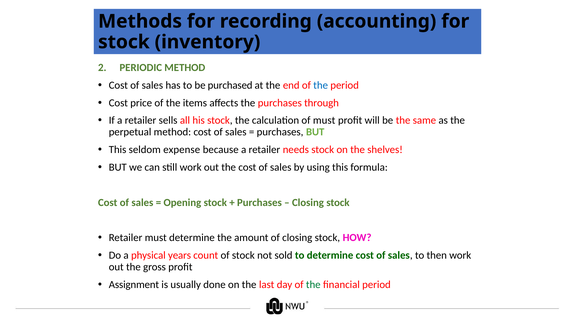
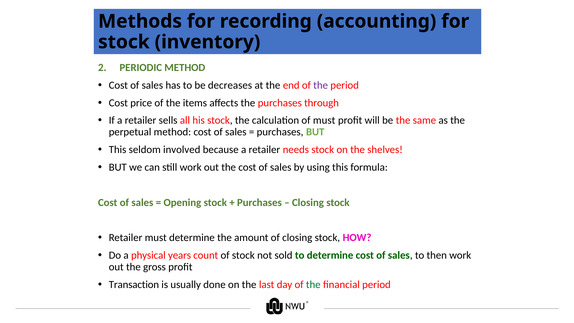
purchased: purchased -> decreases (230, 85)
the colour: blue -> purple (321, 85)
expense: expense -> involved (182, 150)
Assignment: Assignment -> Transaction (134, 284)
